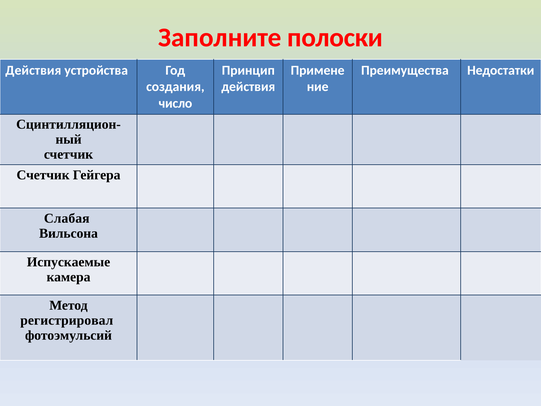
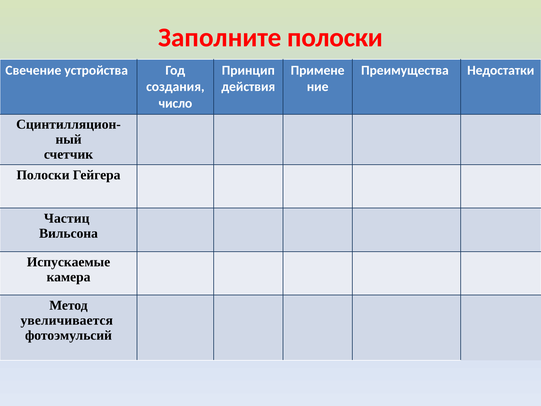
Действия: Действия -> Свечение (33, 70)
Счетчик: Счетчик -> Полоски (43, 175)
Слабая: Слабая -> Частиц (67, 218)
регистрировал: регистрировал -> увеличивается (67, 320)
